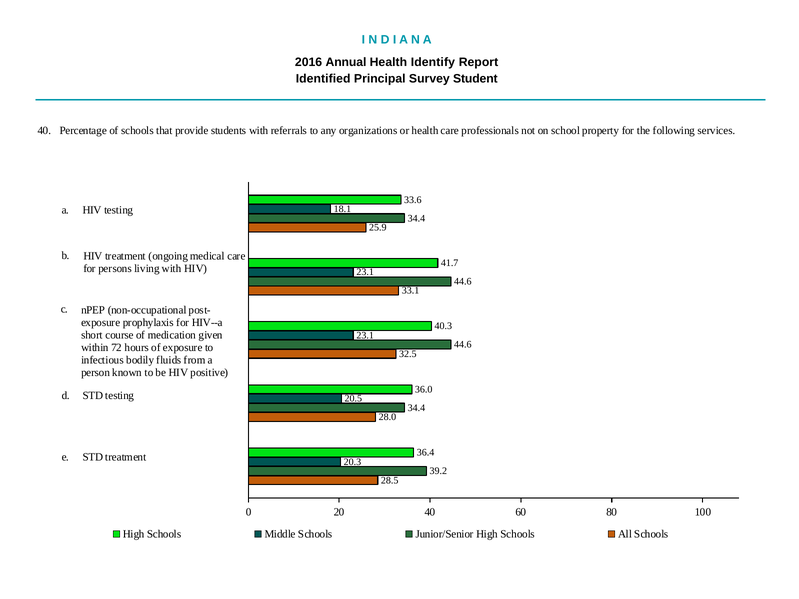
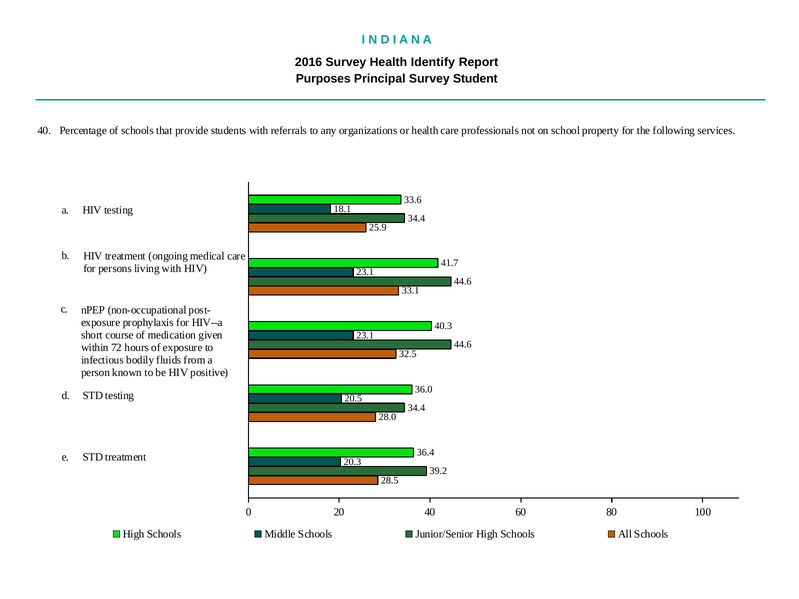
2016 Annual: Annual -> Survey (346, 62)
Identified: Identified -> Purposes (323, 79)
